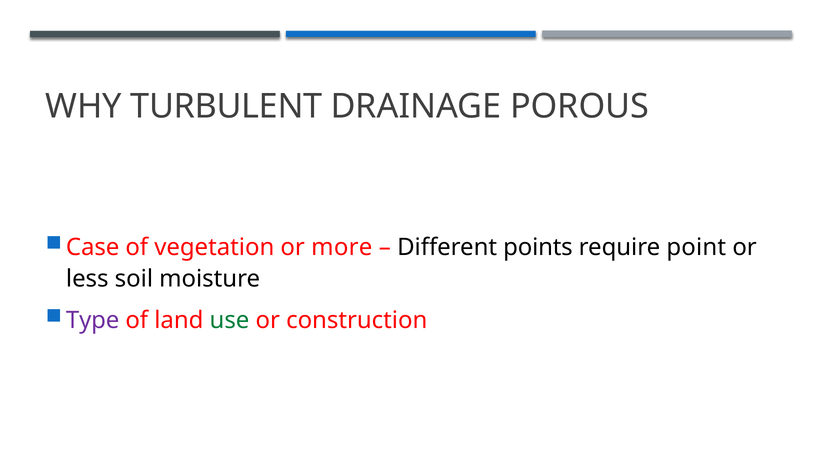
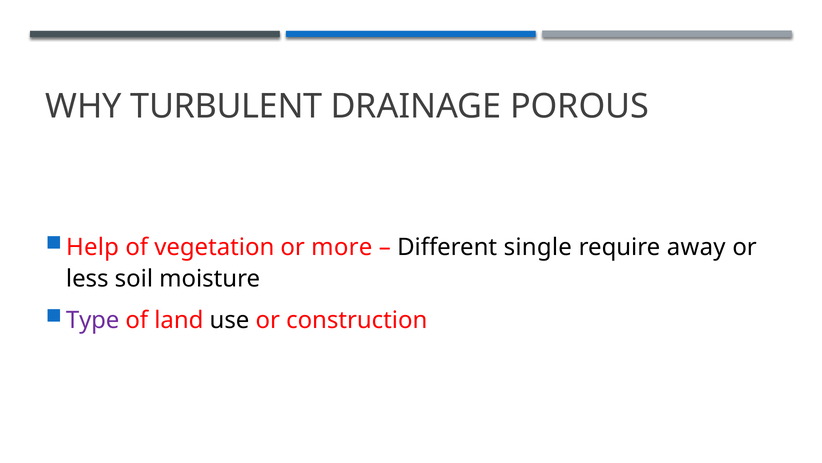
Case: Case -> Help (92, 247)
points: points -> single (538, 247)
point: point -> away (696, 247)
use colour: green -> black (230, 320)
